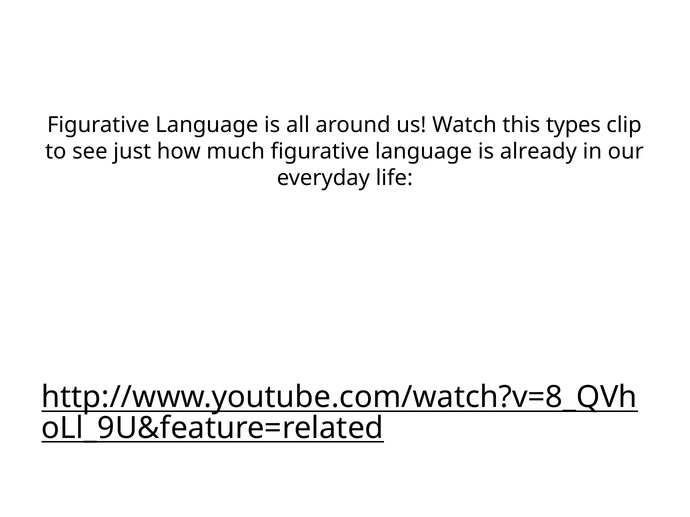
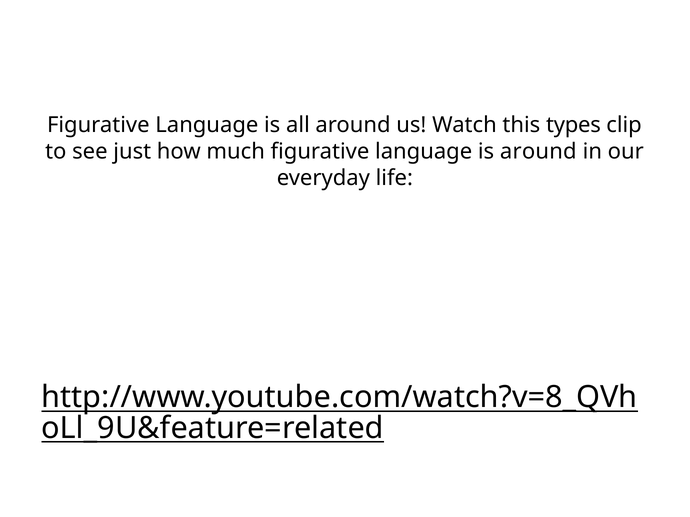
is already: already -> around (538, 152)
